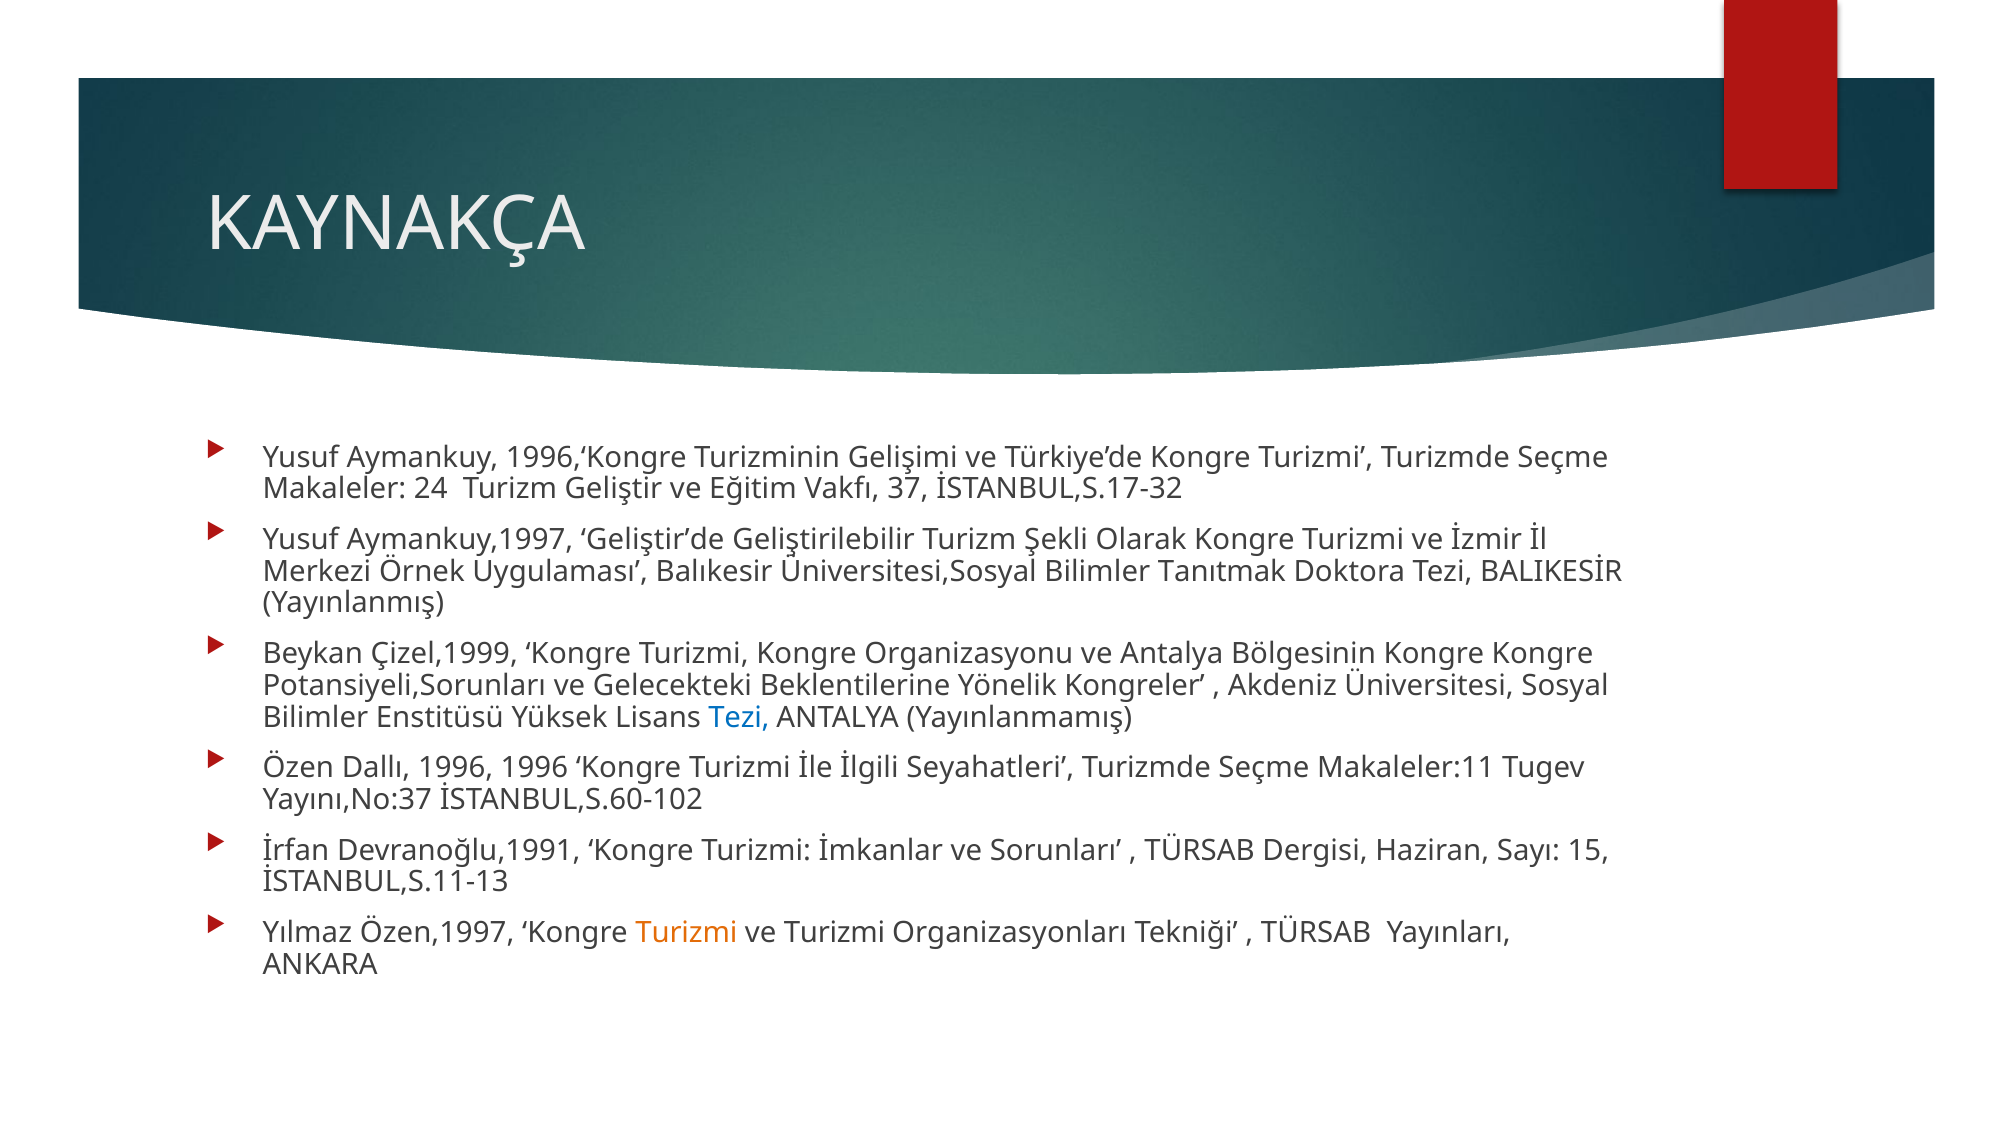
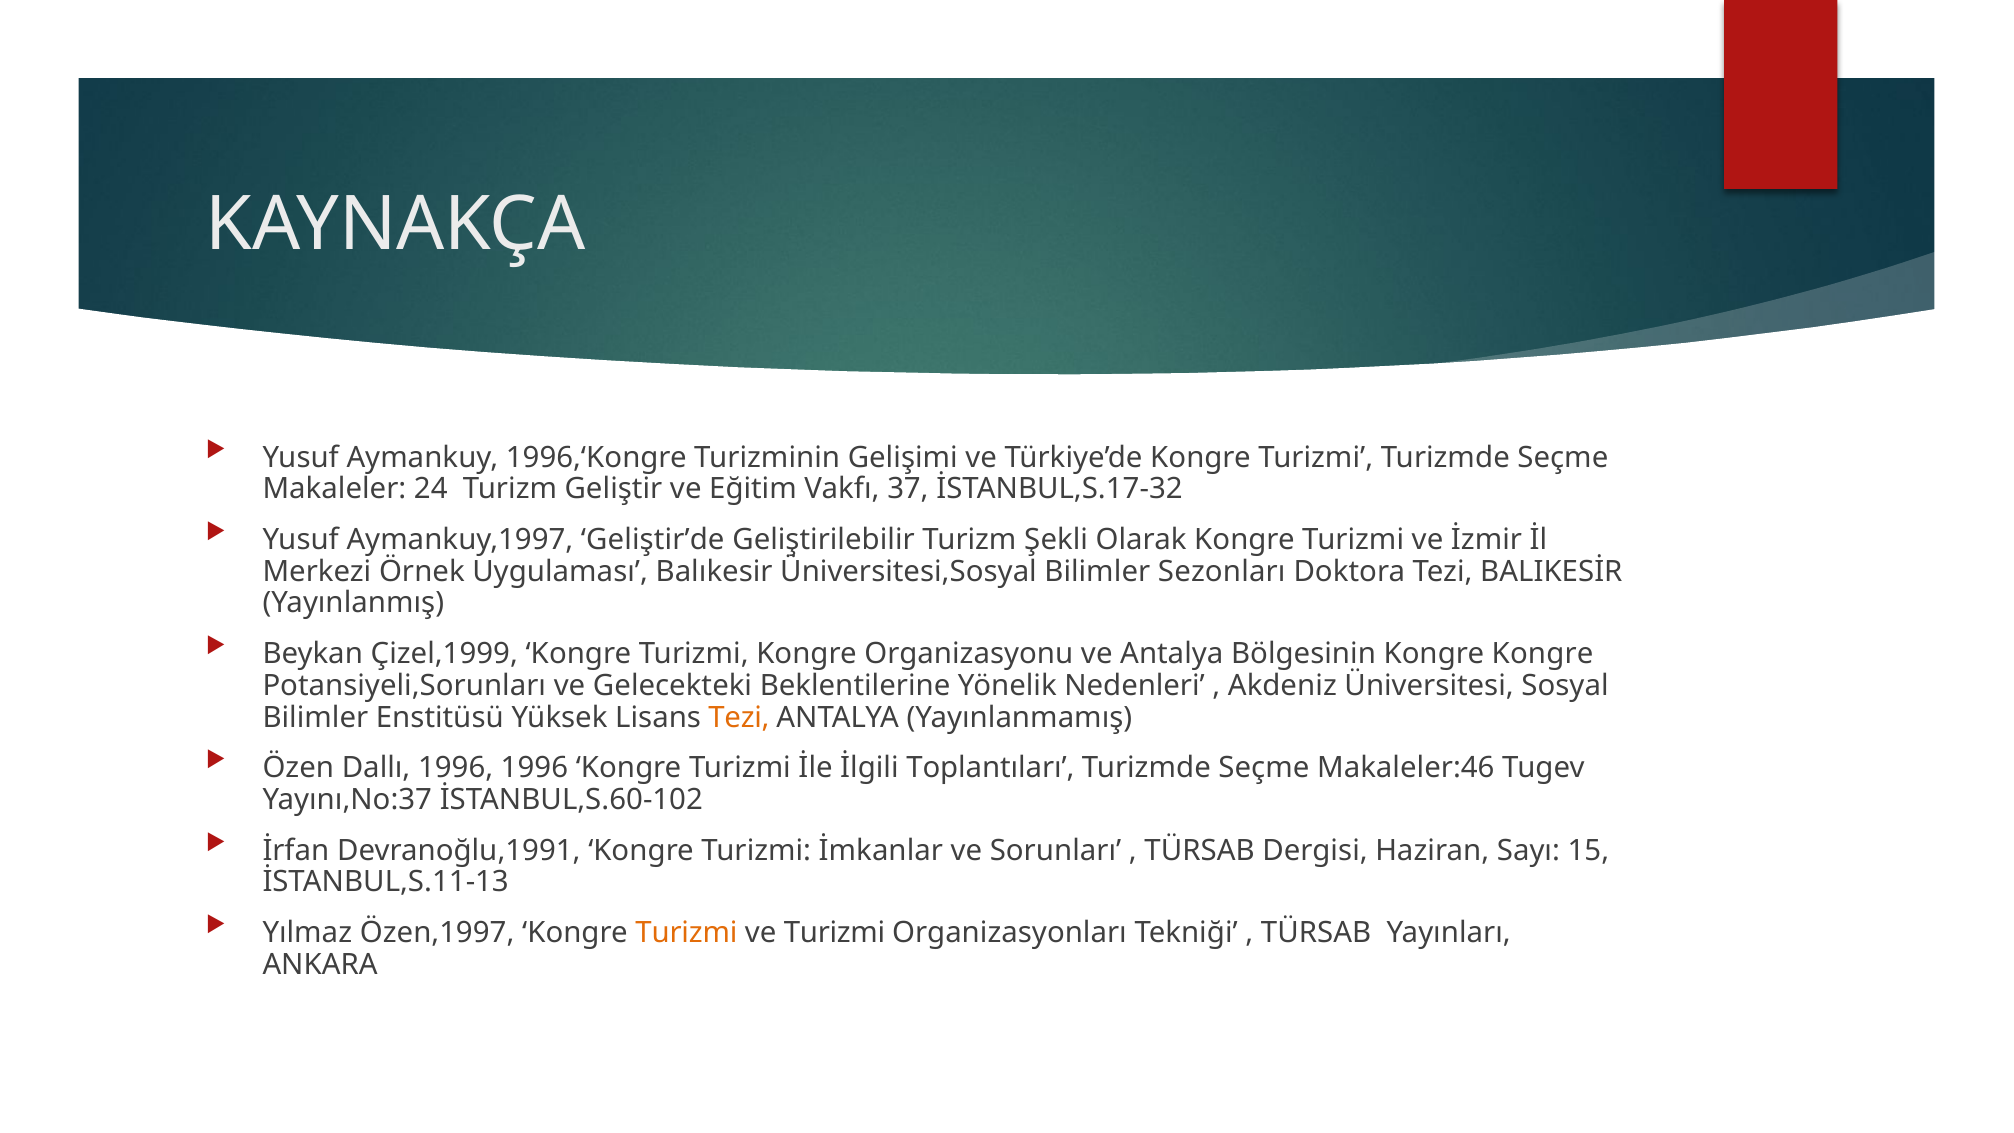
Tanıtmak: Tanıtmak -> Sezonları (1222, 571)
Kongreler: Kongreler -> Nedenleri (1135, 686)
Tezi colour: blue -> orange (739, 717)
Seyahatleri: Seyahatleri -> Toplantıları (990, 768)
Makaleler:11: Makaleler:11 -> Makaleler:46 (1406, 768)
